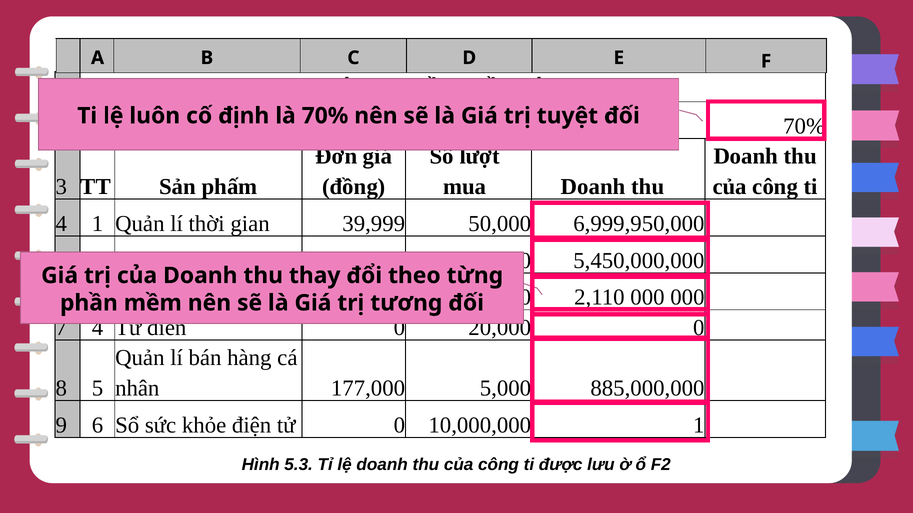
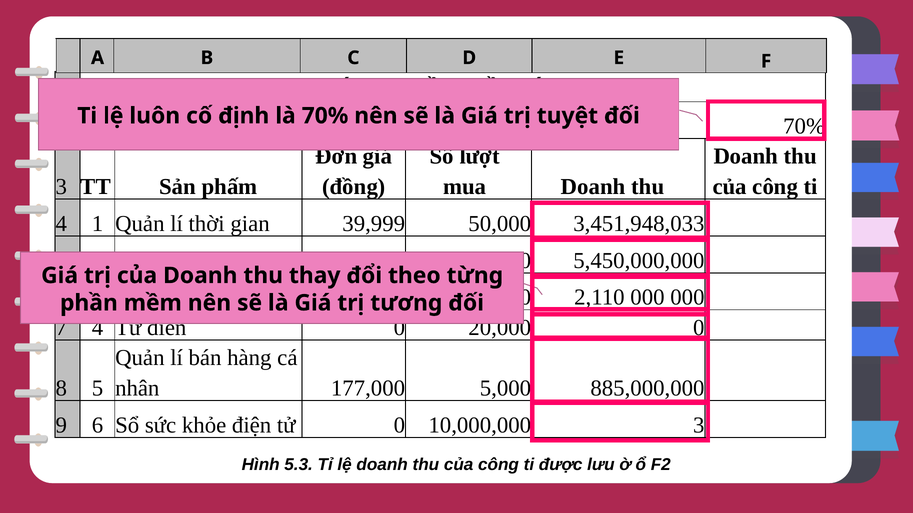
6,999,950,000: 6,999,950,000 -> 3,451,948,033 (639, 224)
10,000,000 1: 1 -> 3 (699, 426)
